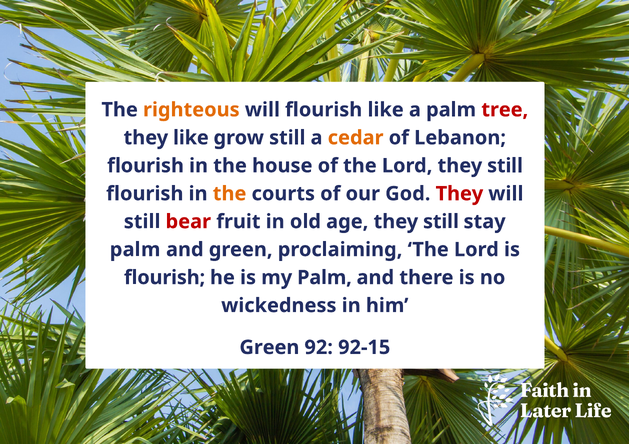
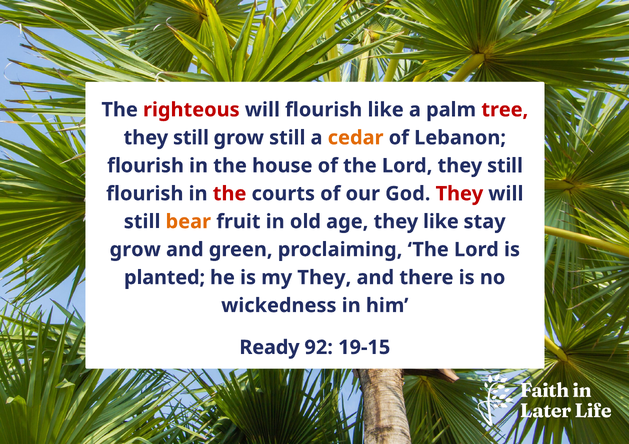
righteous colour: orange -> red (191, 110)
like: like -> still (191, 138)
the colour: orange -> red (230, 194)
bear colour: red -> orange (188, 222)
age they still: still -> like (441, 222)
palm: palm -> grow (135, 250)
flourish: flourish -> planted (165, 278)
my Palm: Palm -> They (324, 278)
Green: Green -> Ready (269, 348)
92-15: 92-15 -> 19-15 (364, 348)
